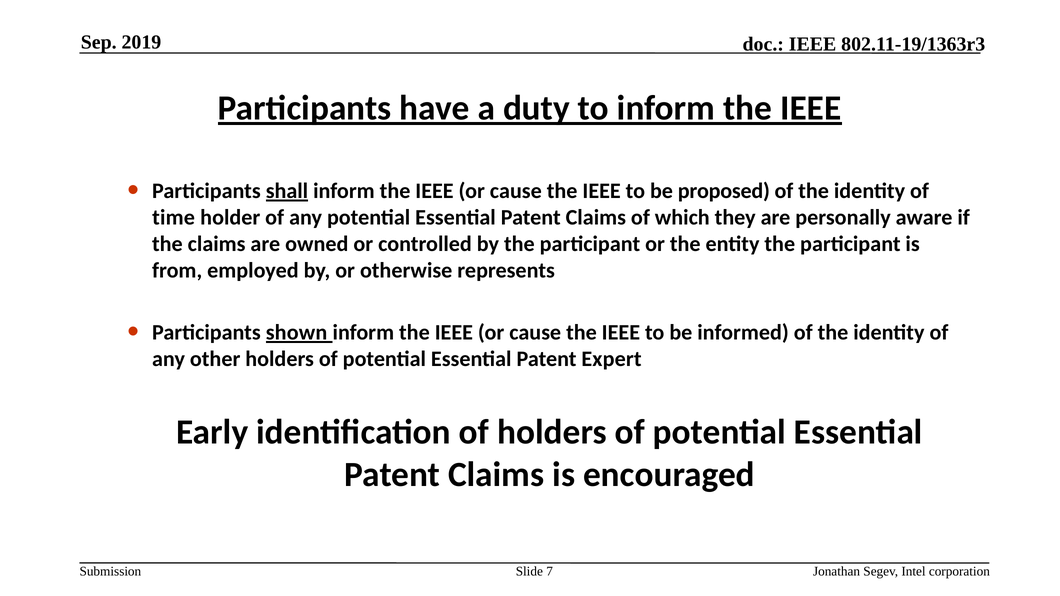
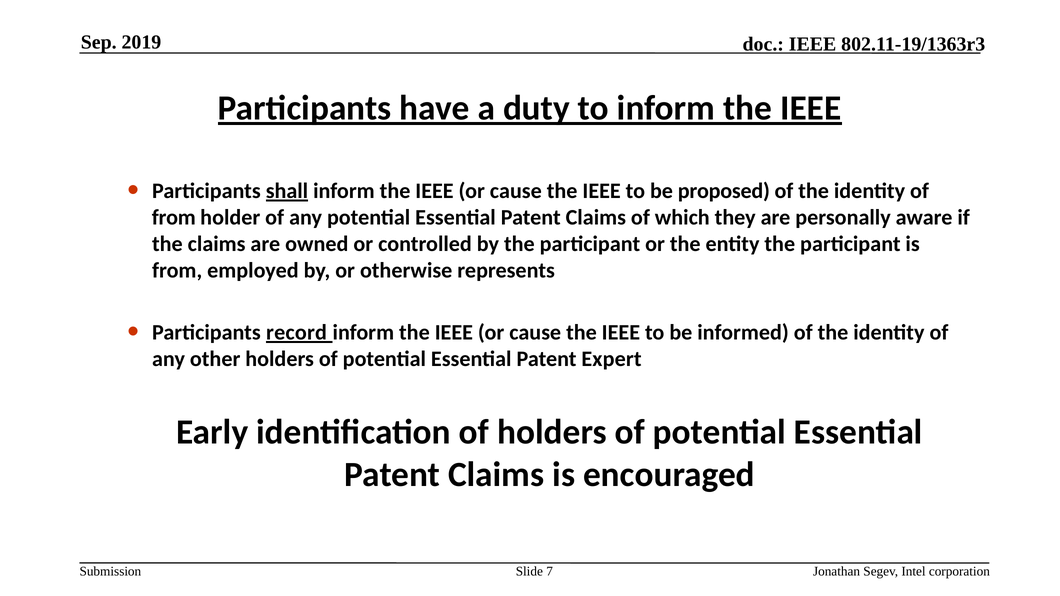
time: time -> from (174, 218)
shown: shown -> record (296, 332)
